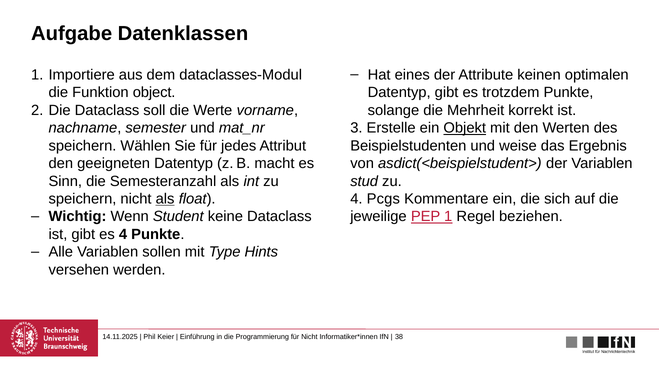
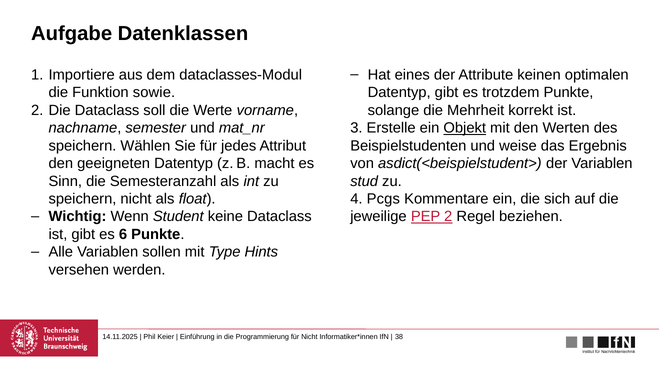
object: object -> sowie (154, 92)
als underline: present -> none (165, 199)
PEP 1: 1 -> 2 (448, 216)
es 4: 4 -> 6 (123, 234)
